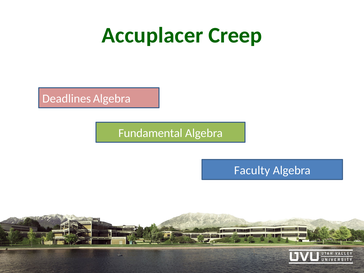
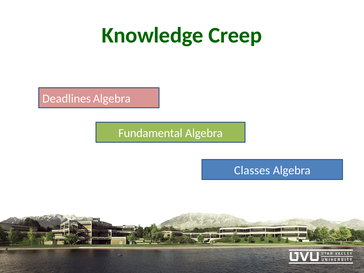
Accuplacer: Accuplacer -> Knowledge (153, 35)
Faculty: Faculty -> Classes (252, 170)
